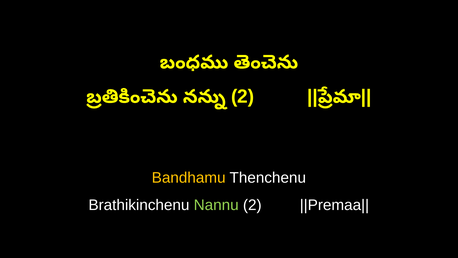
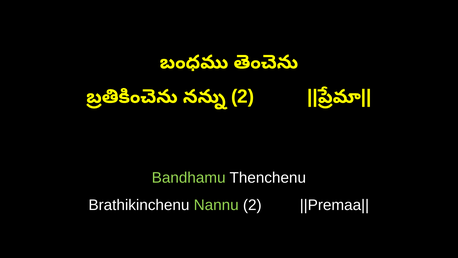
Bandhamu colour: yellow -> light green (189, 177)
